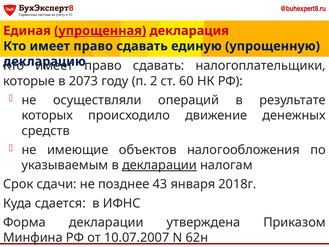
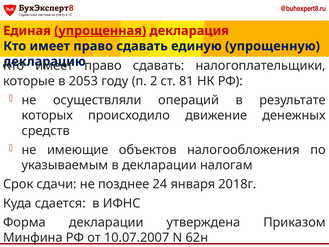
2073: 2073 -> 2053 (83, 81)
60: 60 -> 81 (186, 81)
декларации underline: present -> none (159, 165)
43: 43 -> 24 (160, 184)
